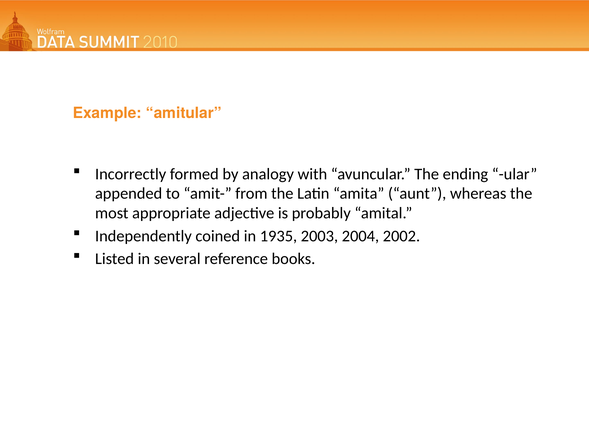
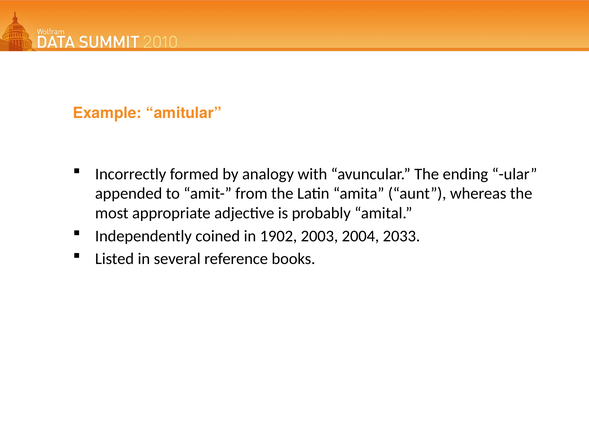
1935: 1935 -> 1902 (278, 236)
2002: 2002 -> 2033 (401, 236)
